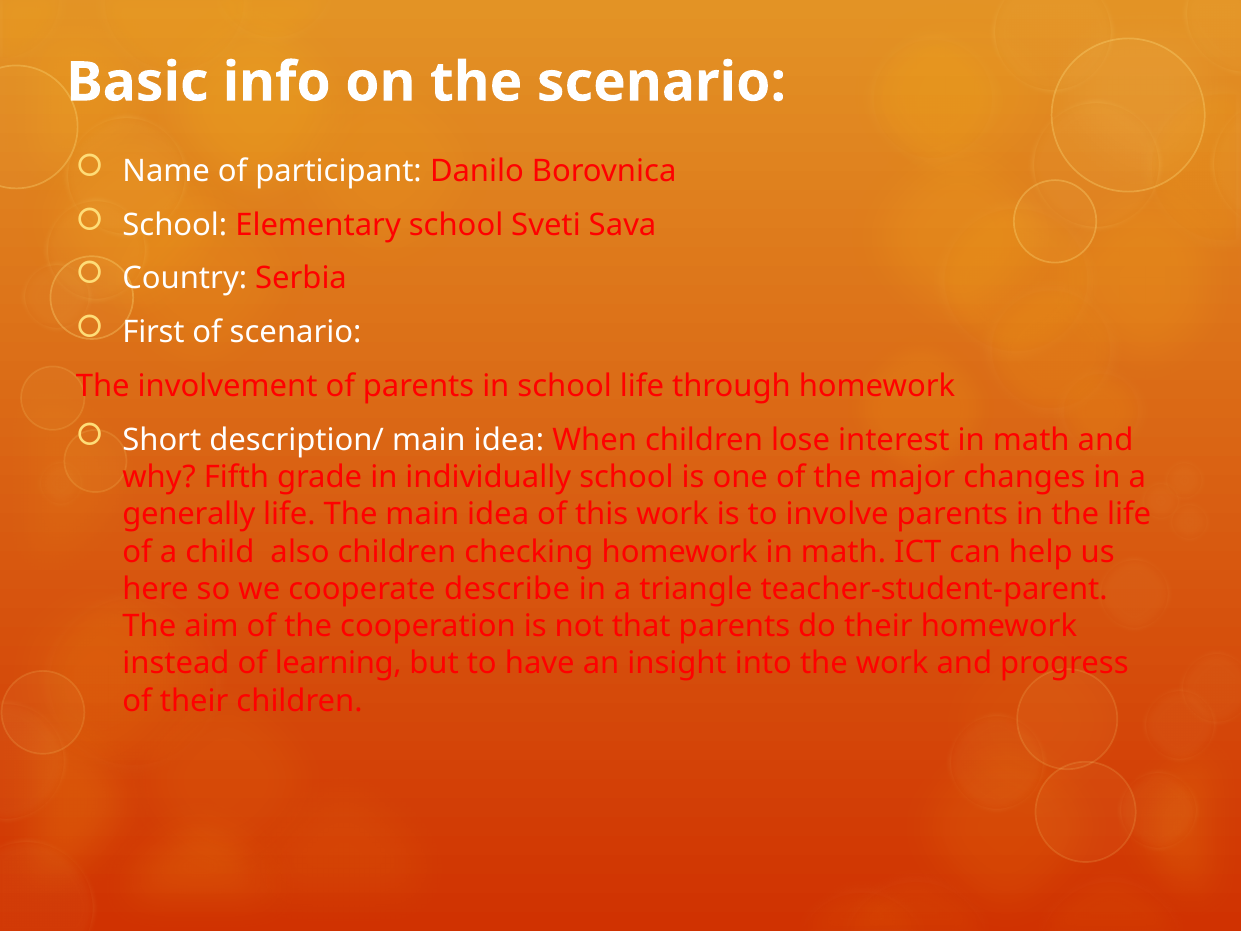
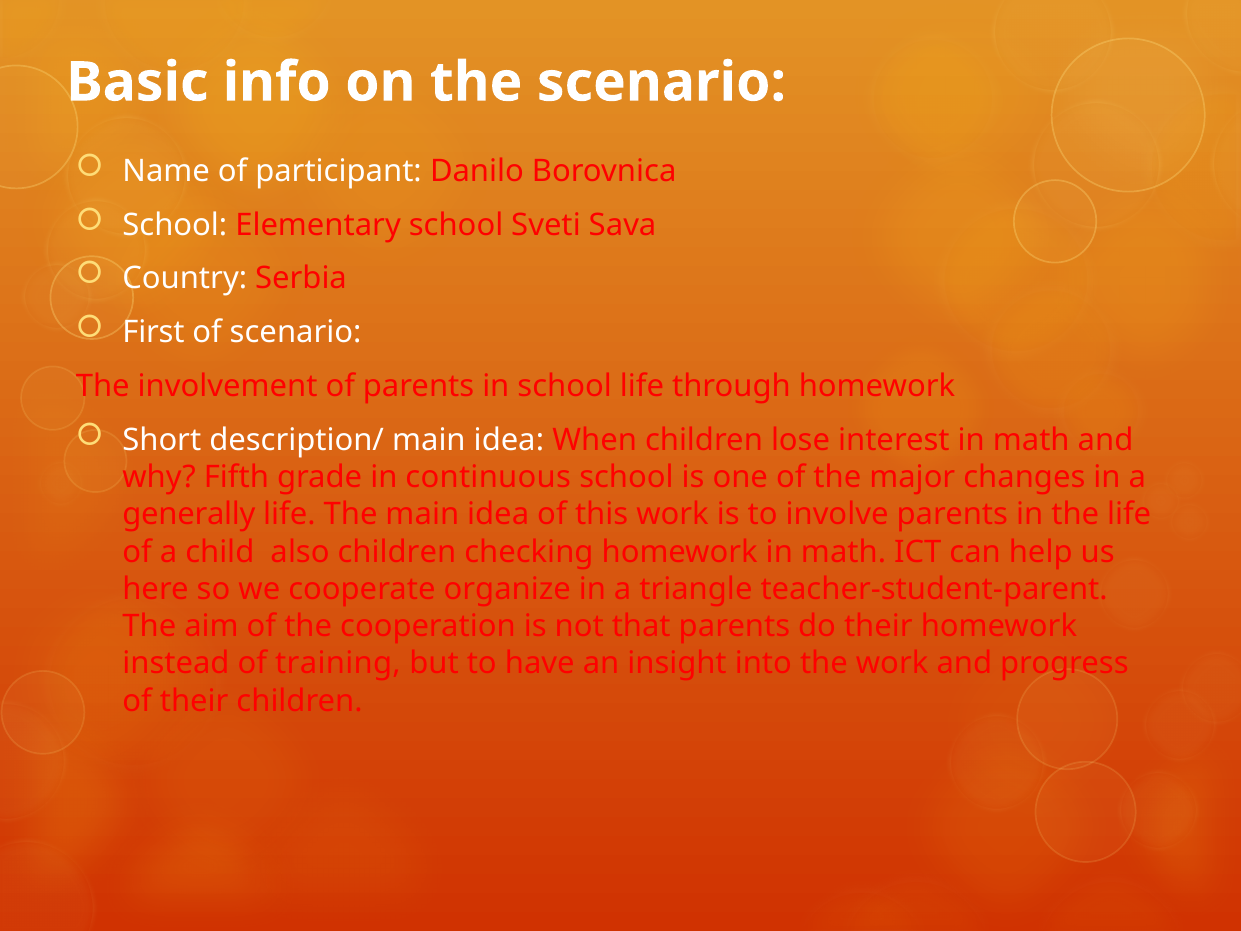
individually: individually -> continuous (488, 477)
describe: describe -> organize (507, 589)
learning: learning -> training (338, 663)
